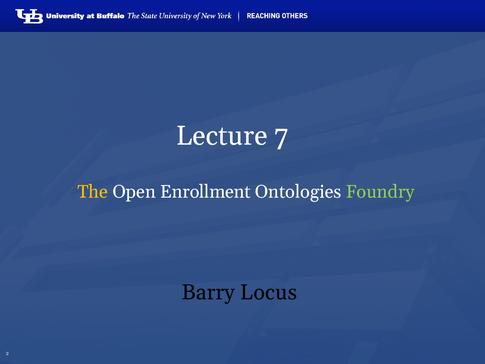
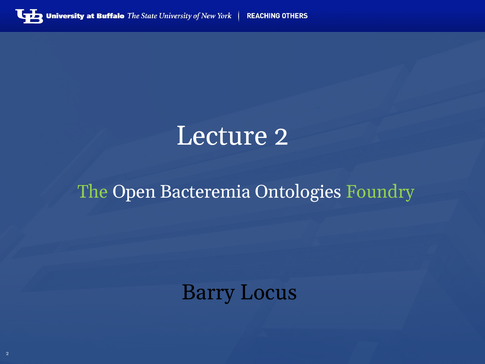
Lecture 7: 7 -> 2 (282, 136)
The colour: yellow -> light green (93, 192)
Enrollment: Enrollment -> Bacteremia (205, 192)
